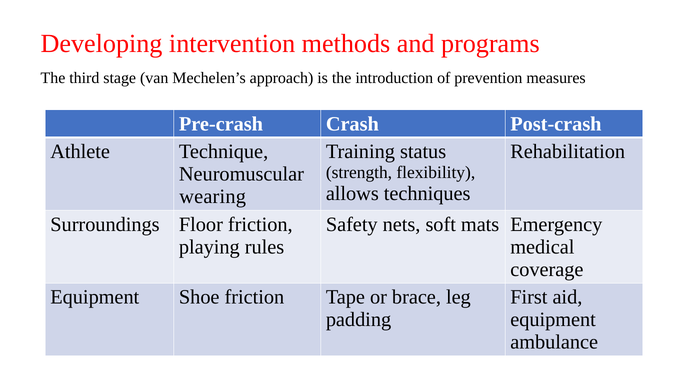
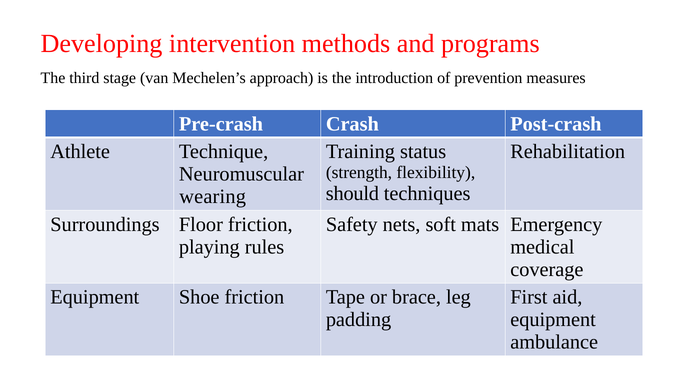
allows: allows -> should (352, 193)
